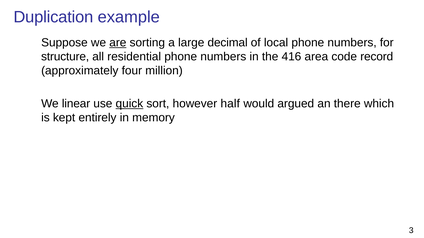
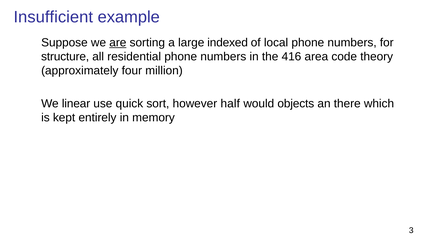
Duplication: Duplication -> Insufficient (53, 17)
decimal: decimal -> indexed (228, 43)
record: record -> theory (377, 57)
quick underline: present -> none (129, 104)
argued: argued -> objects (296, 104)
